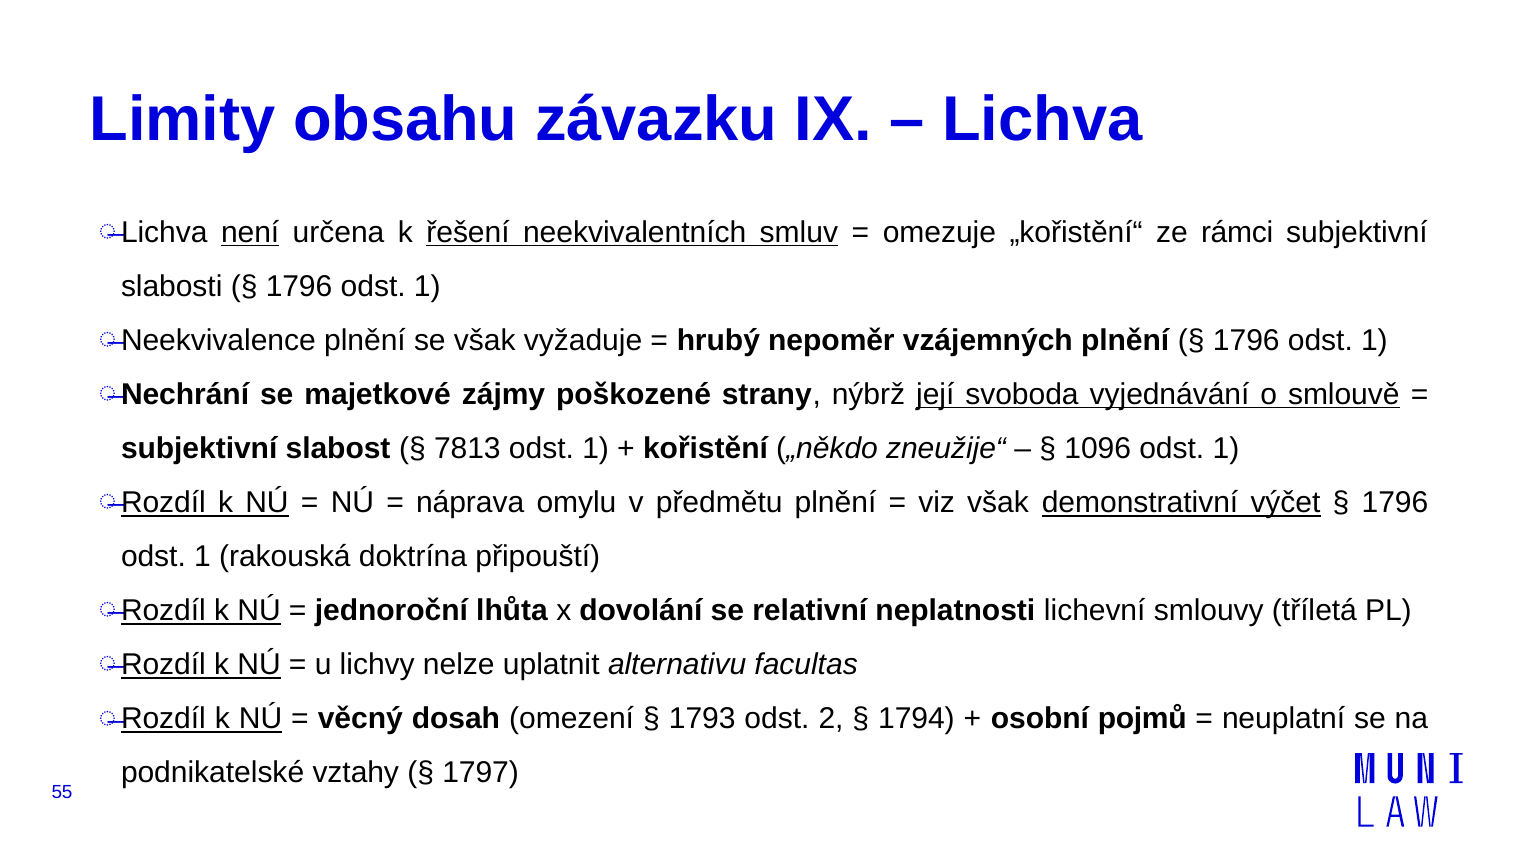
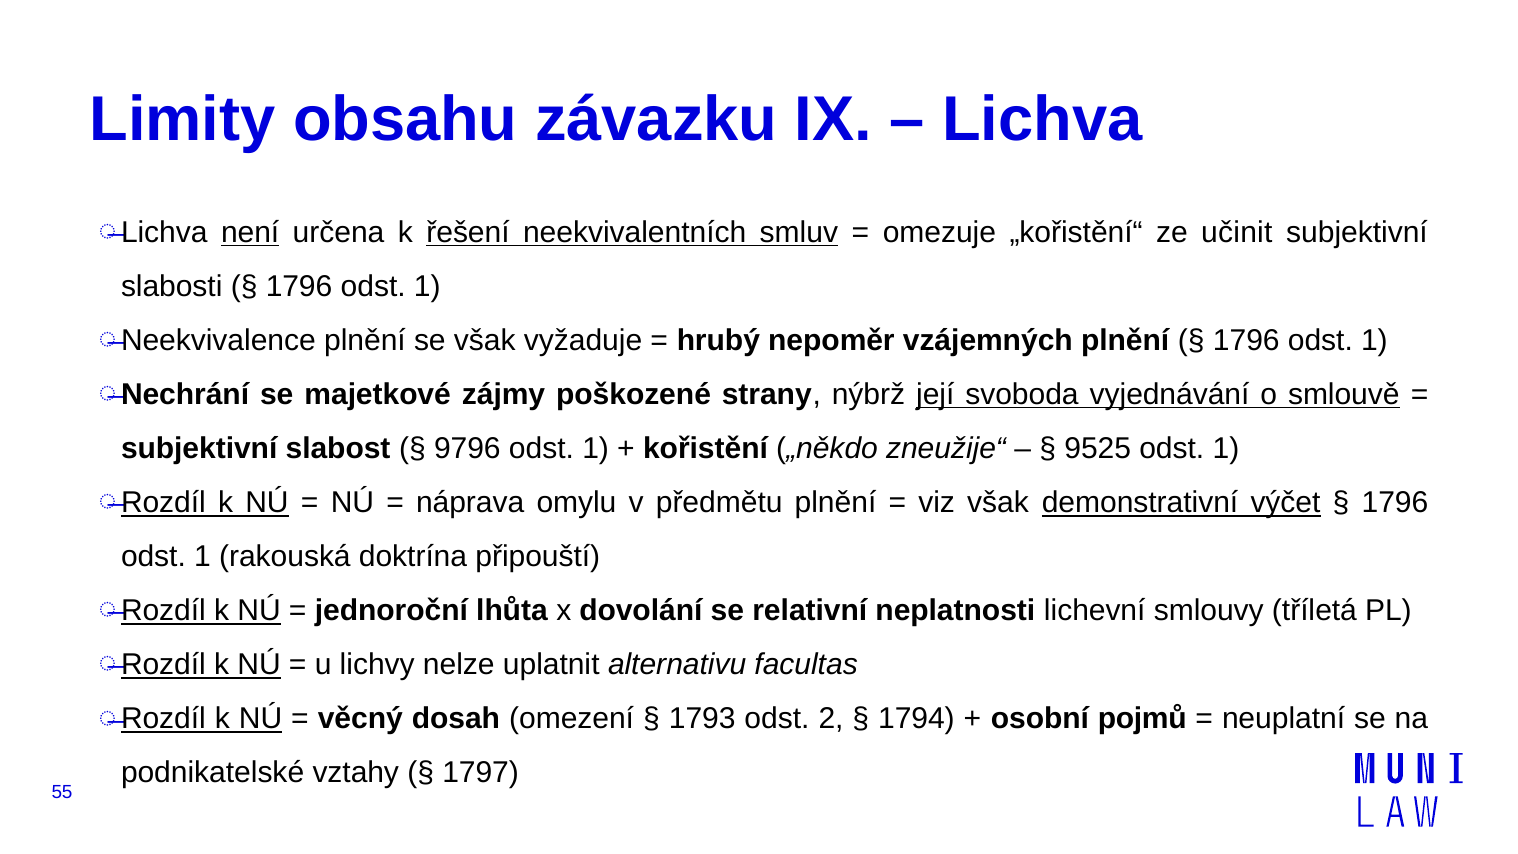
rámci: rámci -> učinit (1237, 232)
7813: 7813 -> 9796 (467, 448)
1096: 1096 -> 9525 (1098, 448)
